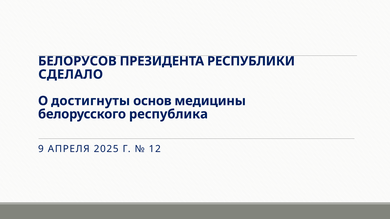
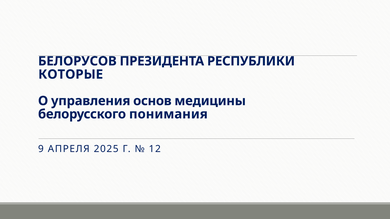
СДЕЛАЛО: СДЕЛАЛО -> КОТОРЫЕ (71, 75)
достигнуты: достигнуты -> управления (91, 101)
республика: республика -> понимания (168, 114)
